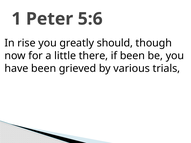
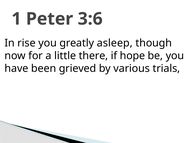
5:6: 5:6 -> 3:6 (90, 19)
should: should -> asleep (115, 43)
if been: been -> hope (132, 56)
